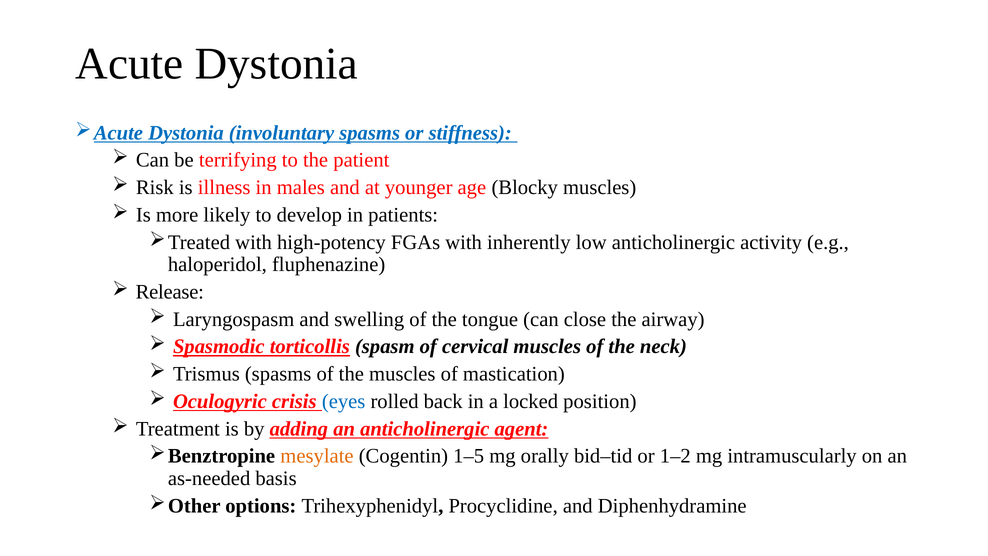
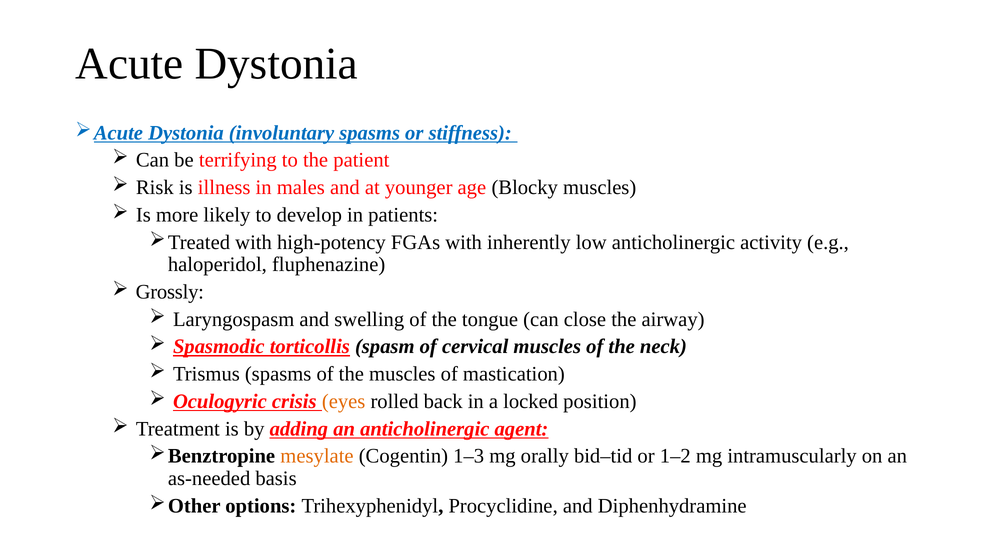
Release: Release -> Grossly (170, 292)
eyes colour: blue -> orange (344, 401)
1–5: 1–5 -> 1–3 (469, 456)
